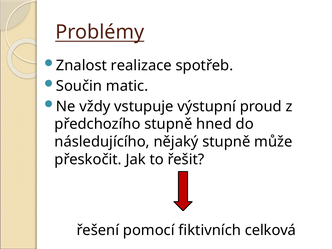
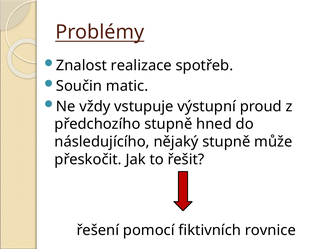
celková: celková -> rovnice (270, 230)
